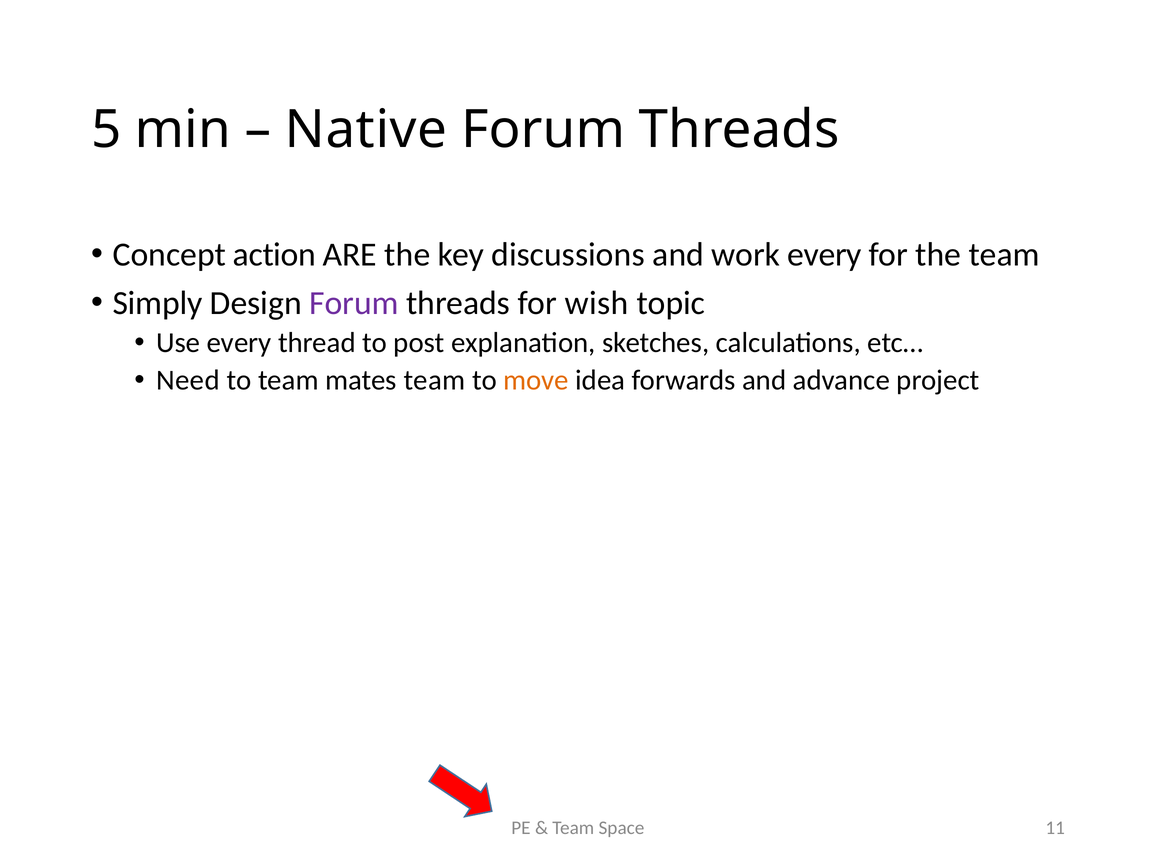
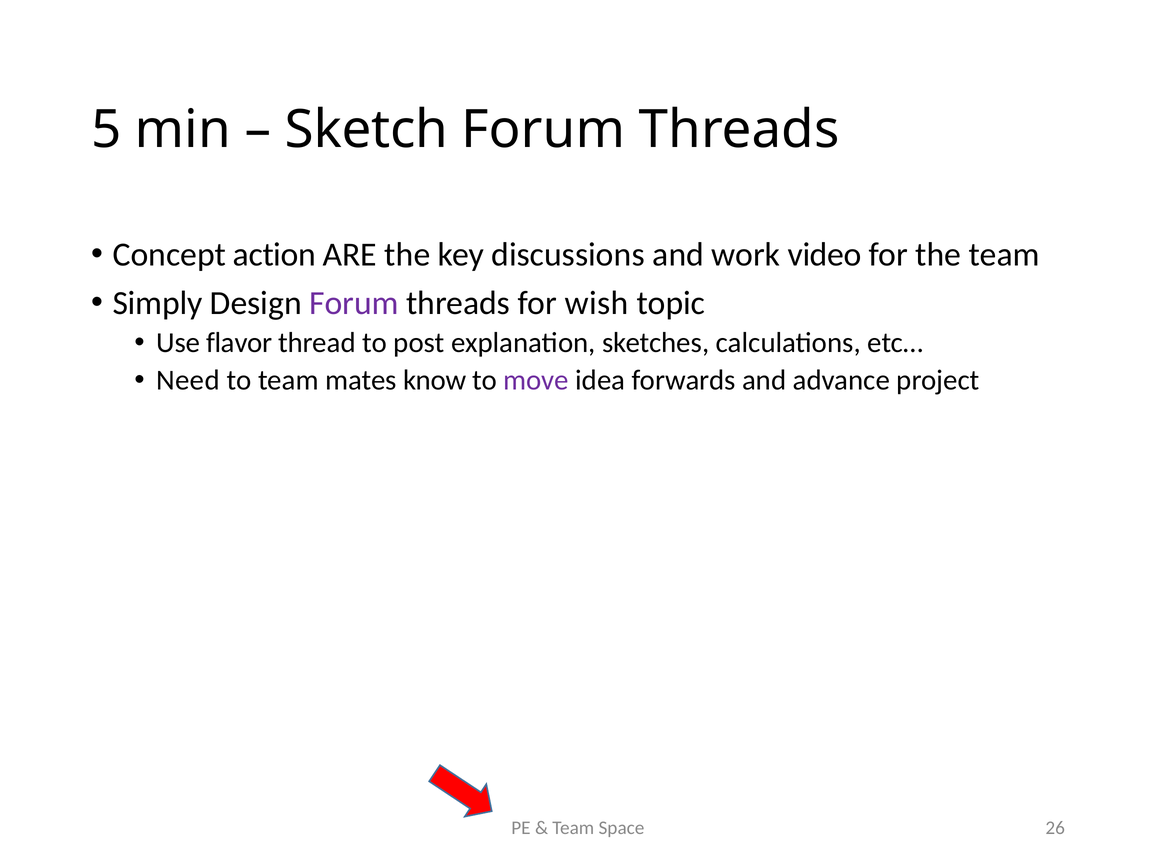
Native: Native -> Sketch (366, 130)
work every: every -> video (825, 255)
Use every: every -> flavor (239, 343)
mates team: team -> know (435, 380)
move colour: orange -> purple (536, 380)
11: 11 -> 26 (1055, 828)
